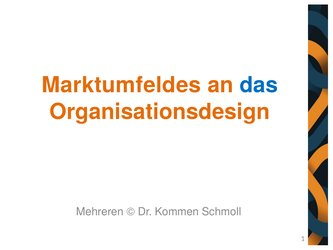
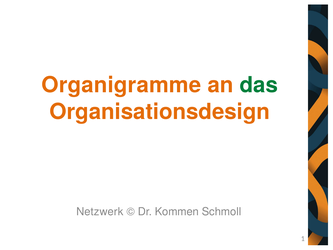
Marktumfeldes: Marktumfeldes -> Organigramme (121, 85)
das colour: blue -> green (259, 85)
Mehreren: Mehreren -> Netzwerk (100, 212)
